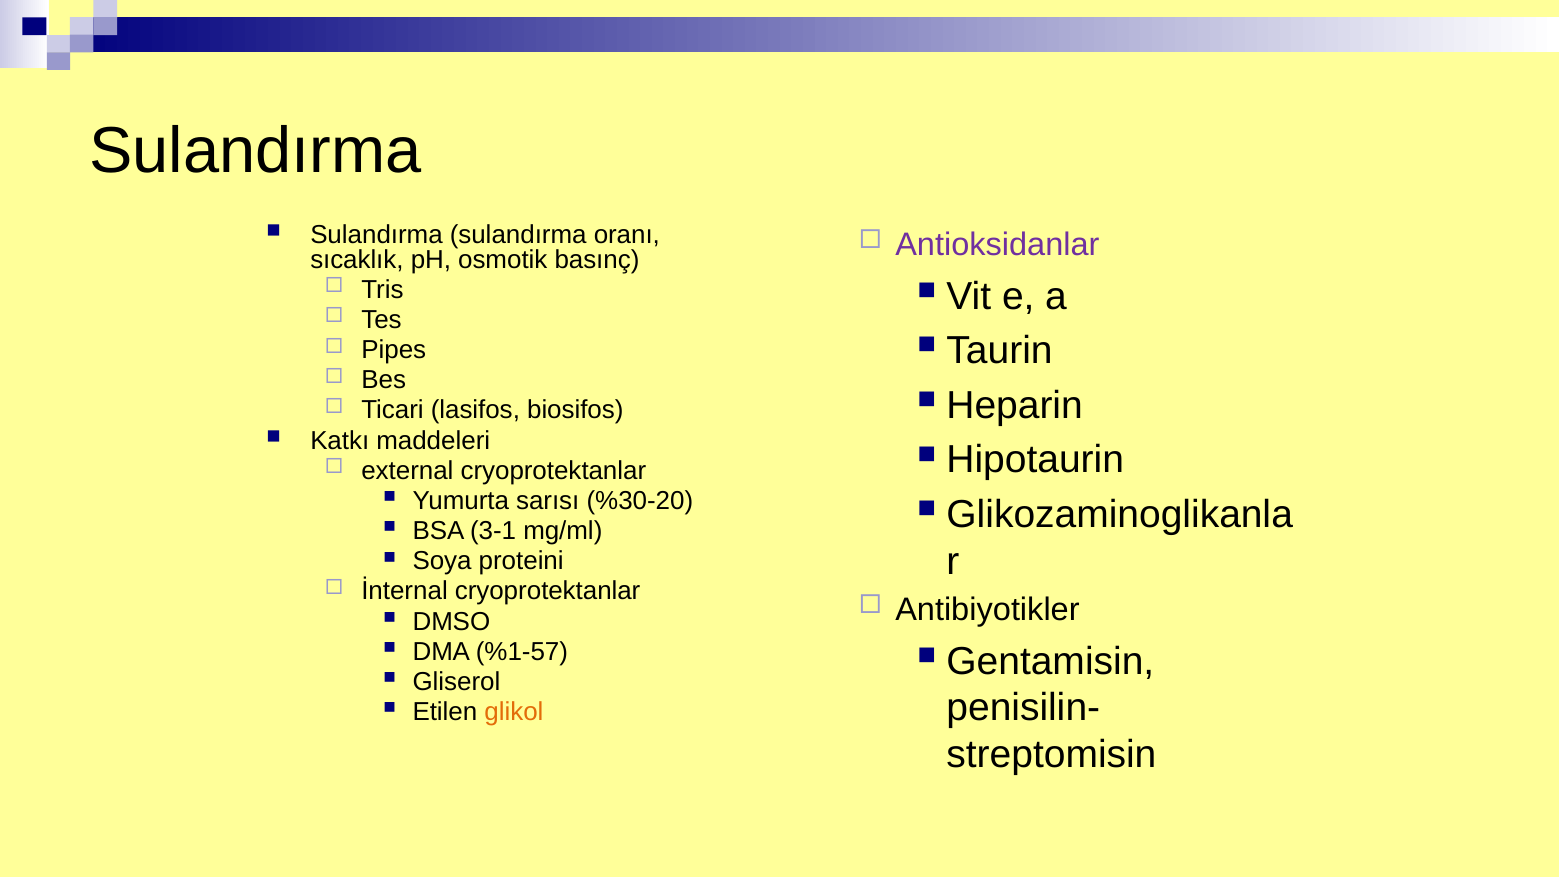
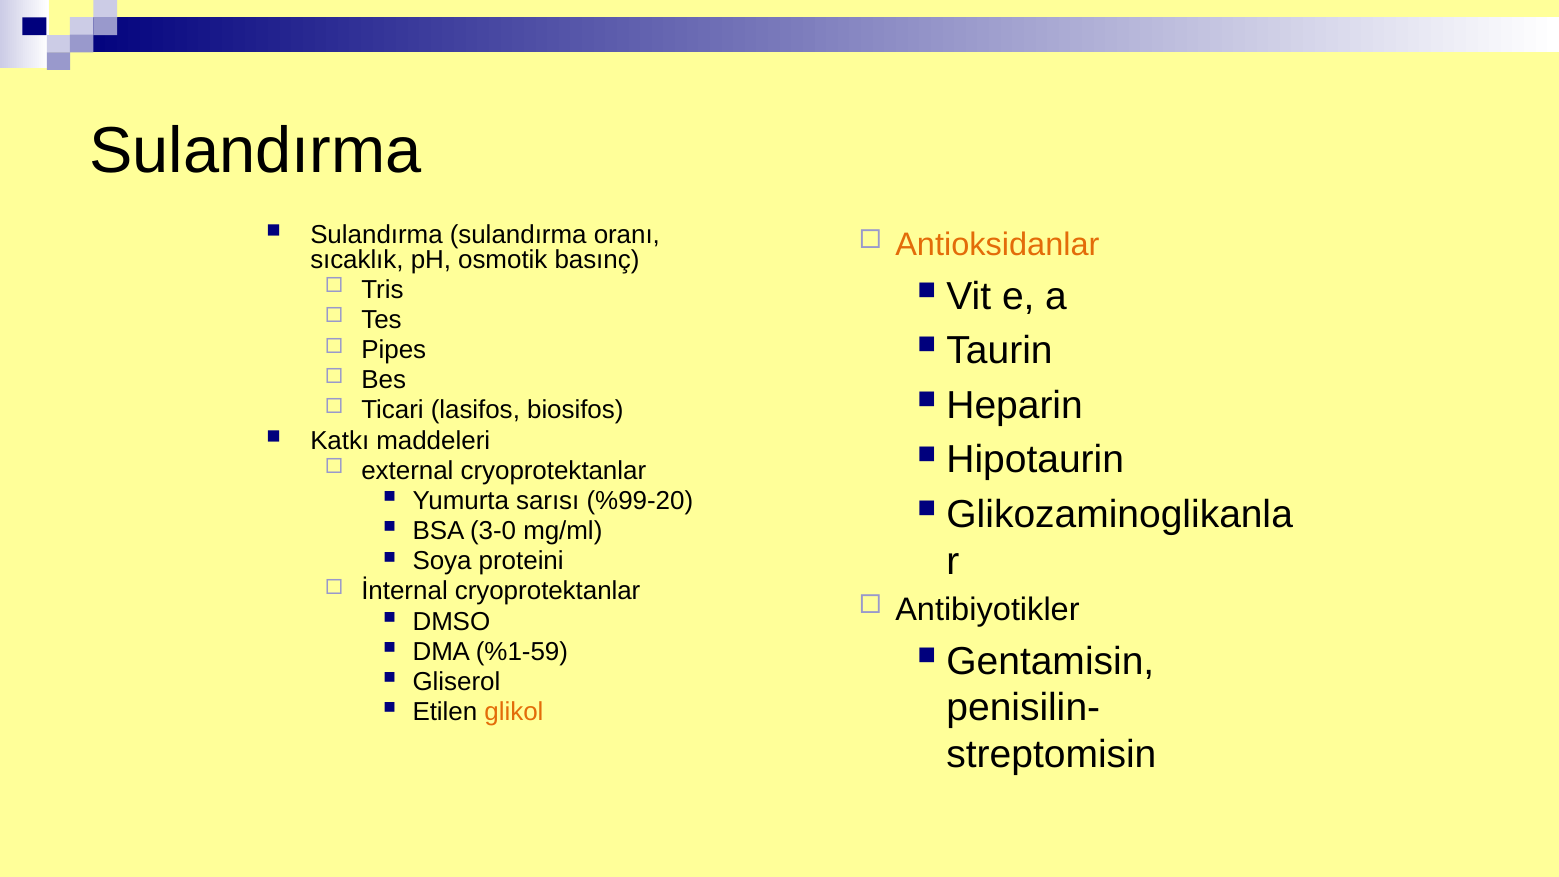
Antioksidanlar colour: purple -> orange (997, 245)
%30-20: %30-20 -> %99-20 (640, 501)
3-1: 3-1 -> 3-0 (493, 531)
%1-57: %1-57 -> %1-59 (522, 652)
